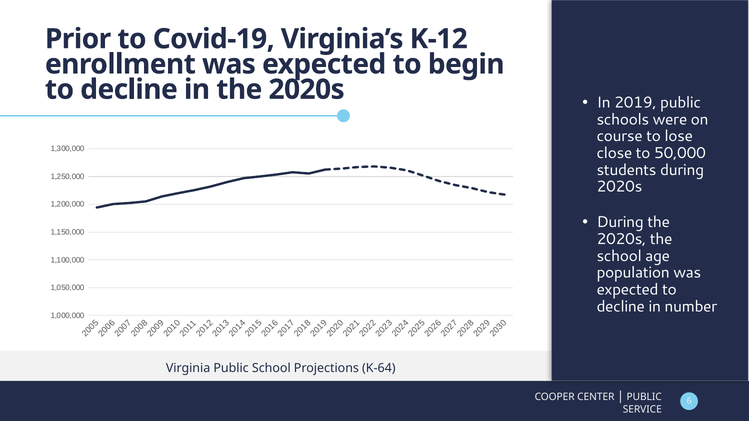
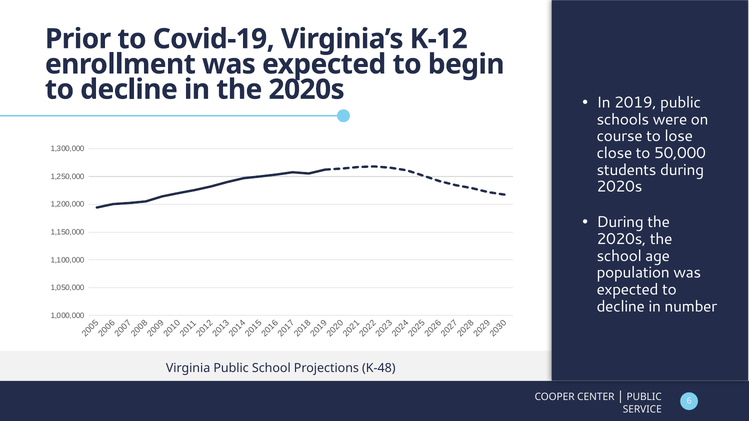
K-64: K-64 -> K-48 (379, 368)
